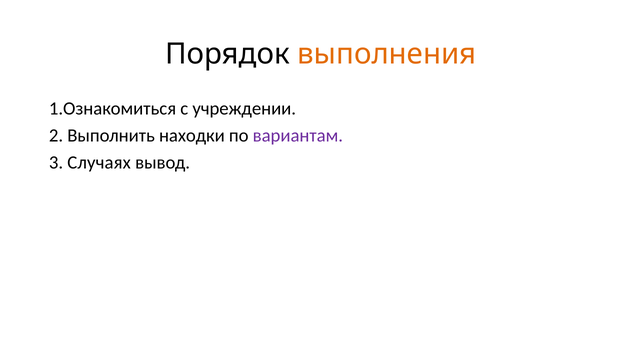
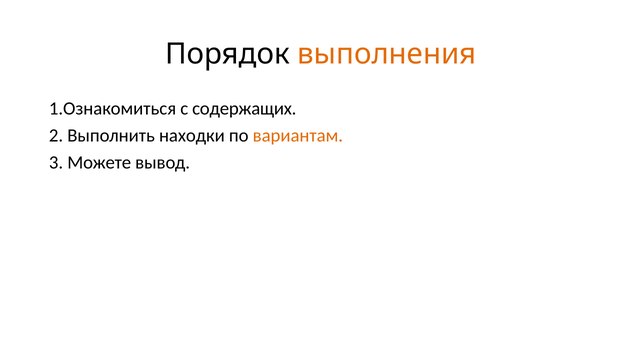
учреждении: учреждении -> содержащих (244, 109)
вариантам colour: purple -> orange (298, 135)
Случаях: Случаях -> Можете (99, 162)
